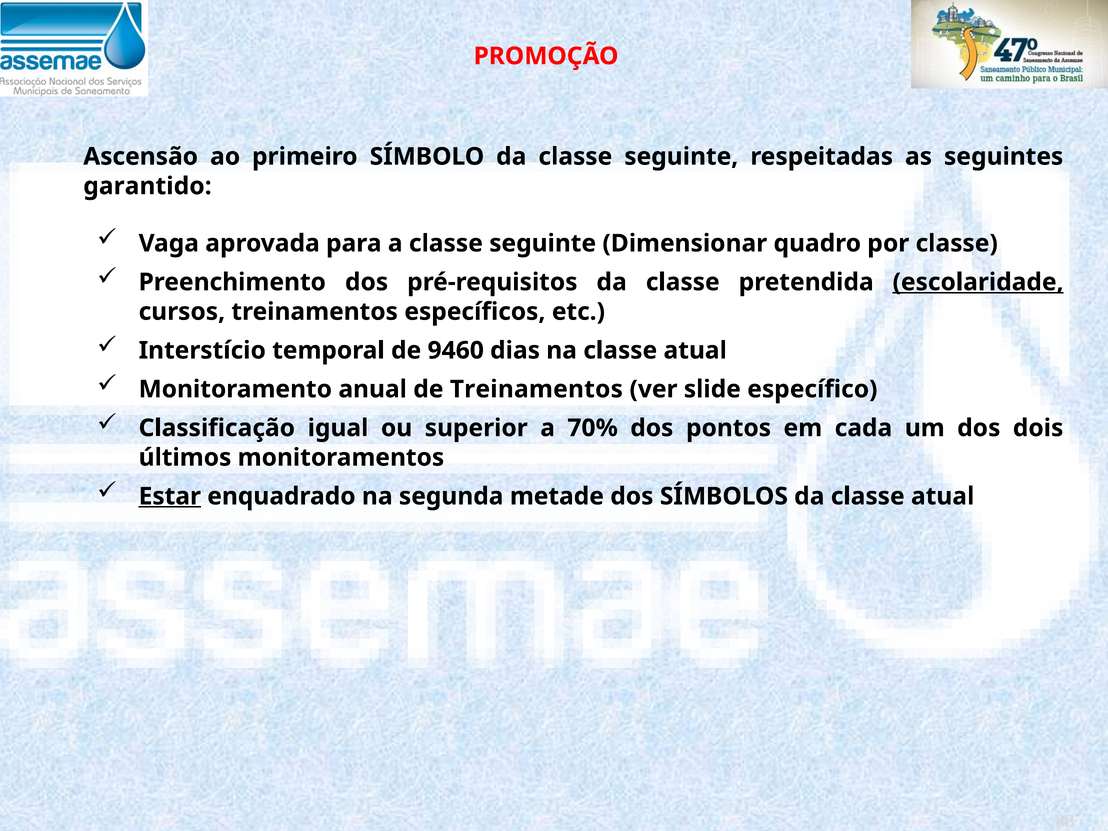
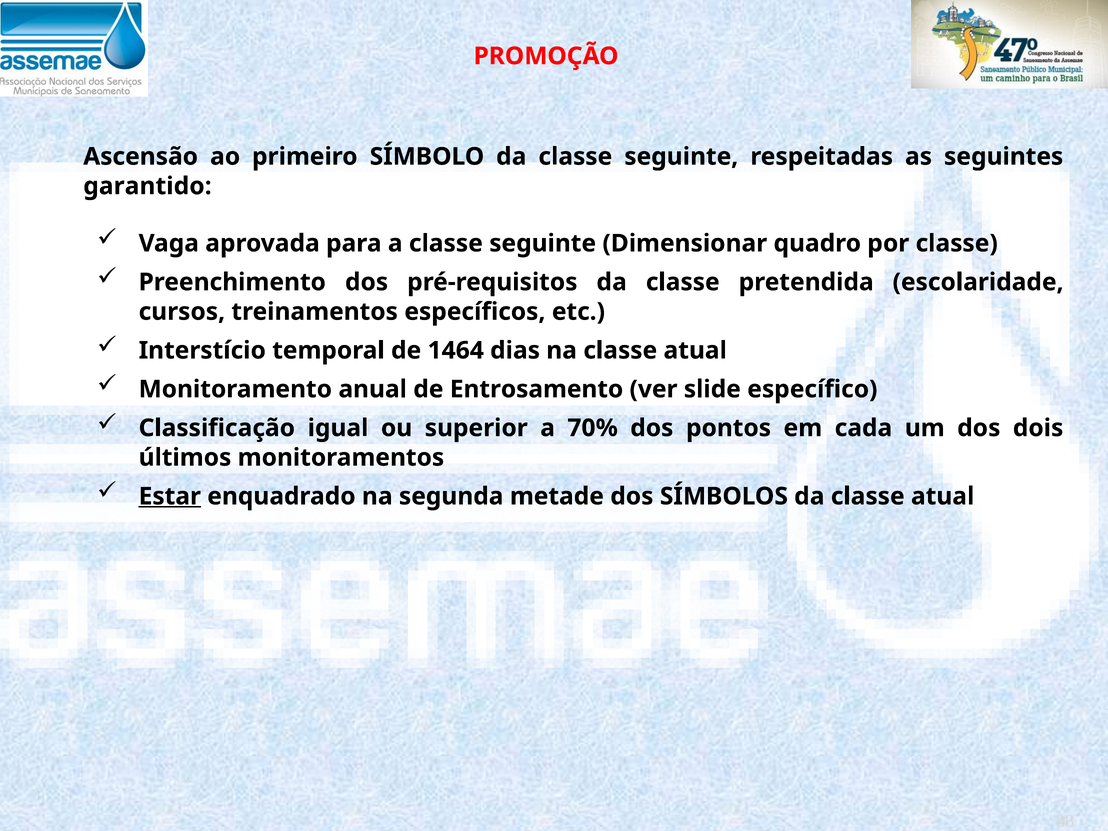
escolaridade underline: present -> none (978, 282)
9460: 9460 -> 1464 (456, 350)
de Treinamentos: Treinamentos -> Entrosamento (537, 389)
